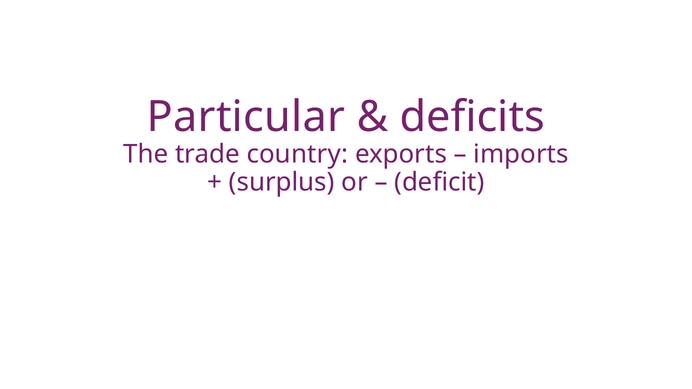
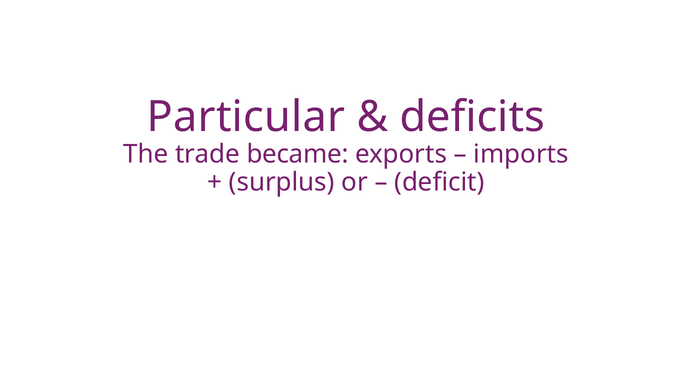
country: country -> became (298, 154)
